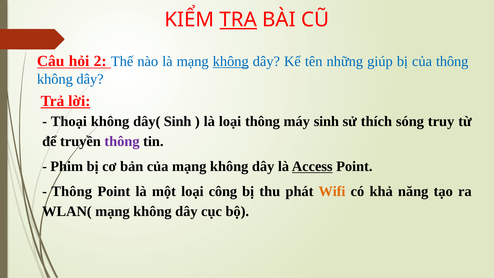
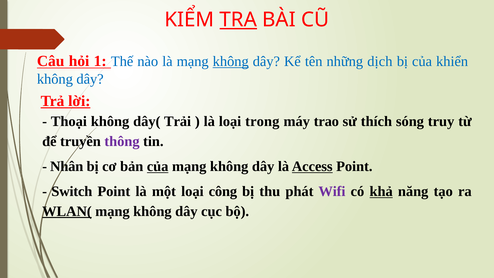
2: 2 -> 1 (100, 61)
giúp: giúp -> dịch (380, 61)
của thông: thông -> khiển (452, 61)
dây( Sinh: Sinh -> Trải (178, 121)
loại thông: thông -> trong (262, 121)
máy sinh: sinh -> trao (326, 121)
Phim: Phim -> Nhân (67, 166)
của underline: none -> present (158, 166)
Thông: Thông -> Switch (72, 191)
Wifi colour: orange -> purple (332, 191)
khả underline: none -> present (381, 191)
WLAN( underline: none -> present (67, 211)
